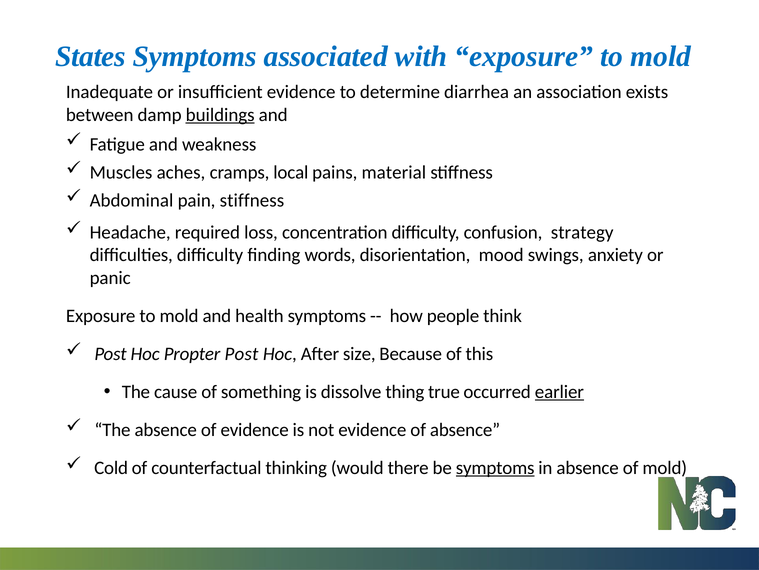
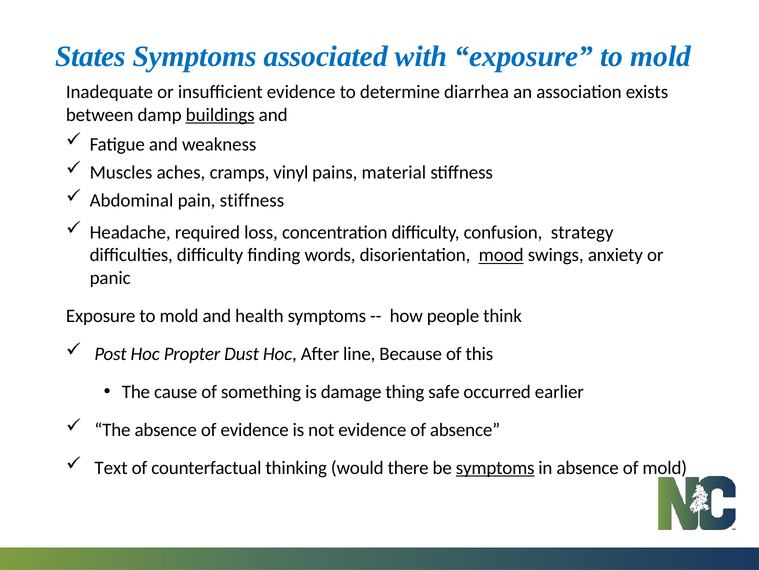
local: local -> vinyl (291, 172)
mood underline: none -> present (501, 255)
Propter Post: Post -> Dust (242, 354)
size: size -> line (359, 354)
dissolve: dissolve -> damage (351, 391)
true: true -> safe (444, 391)
earlier underline: present -> none (559, 391)
Cold: Cold -> Text (111, 467)
